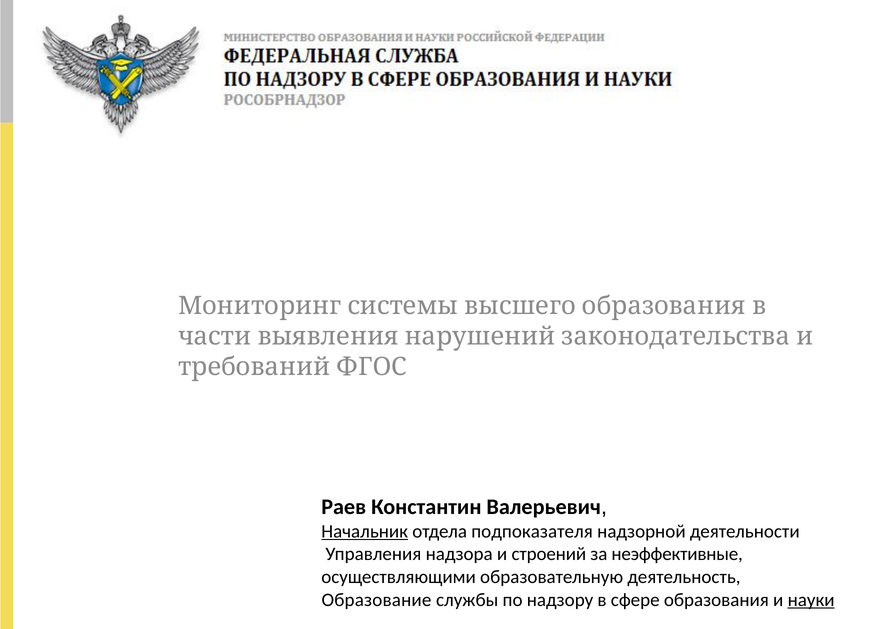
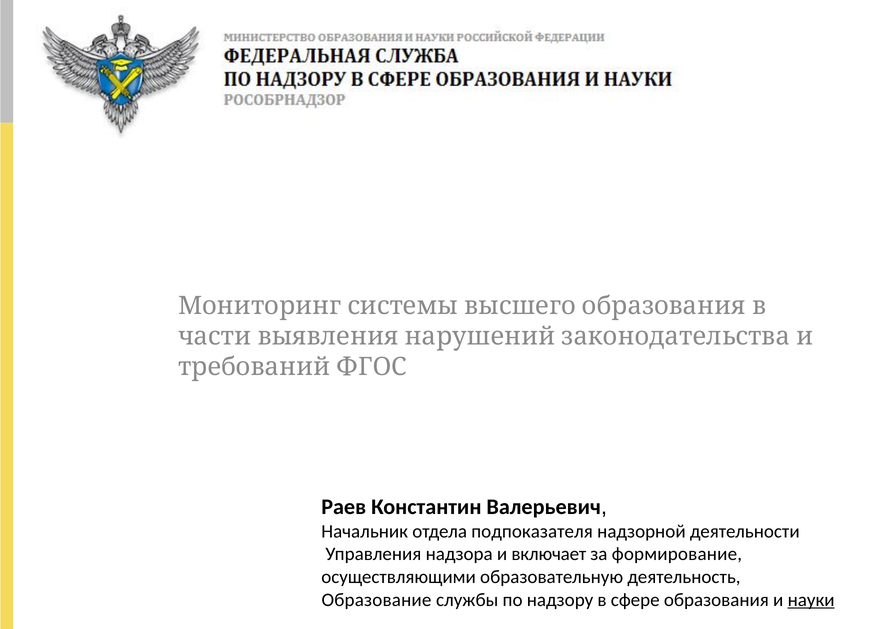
Начальник underline: present -> none (365, 532)
строений: строений -> включает (549, 554)
неэффективные: неэффективные -> формирование (677, 554)
